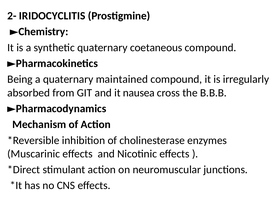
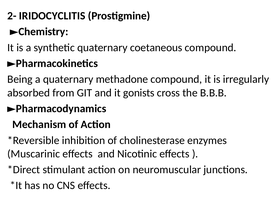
maintained: maintained -> methadone (122, 79)
nausea: nausea -> gonists (139, 93)
